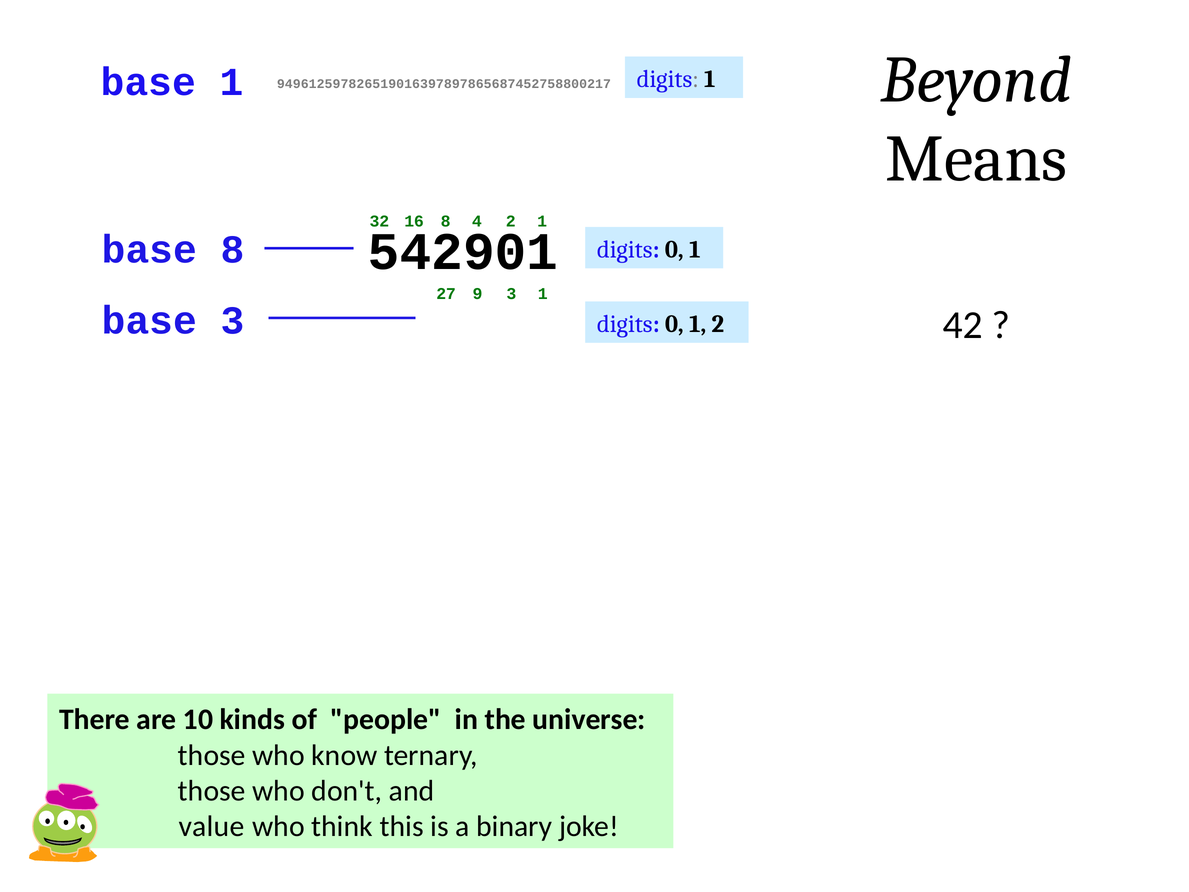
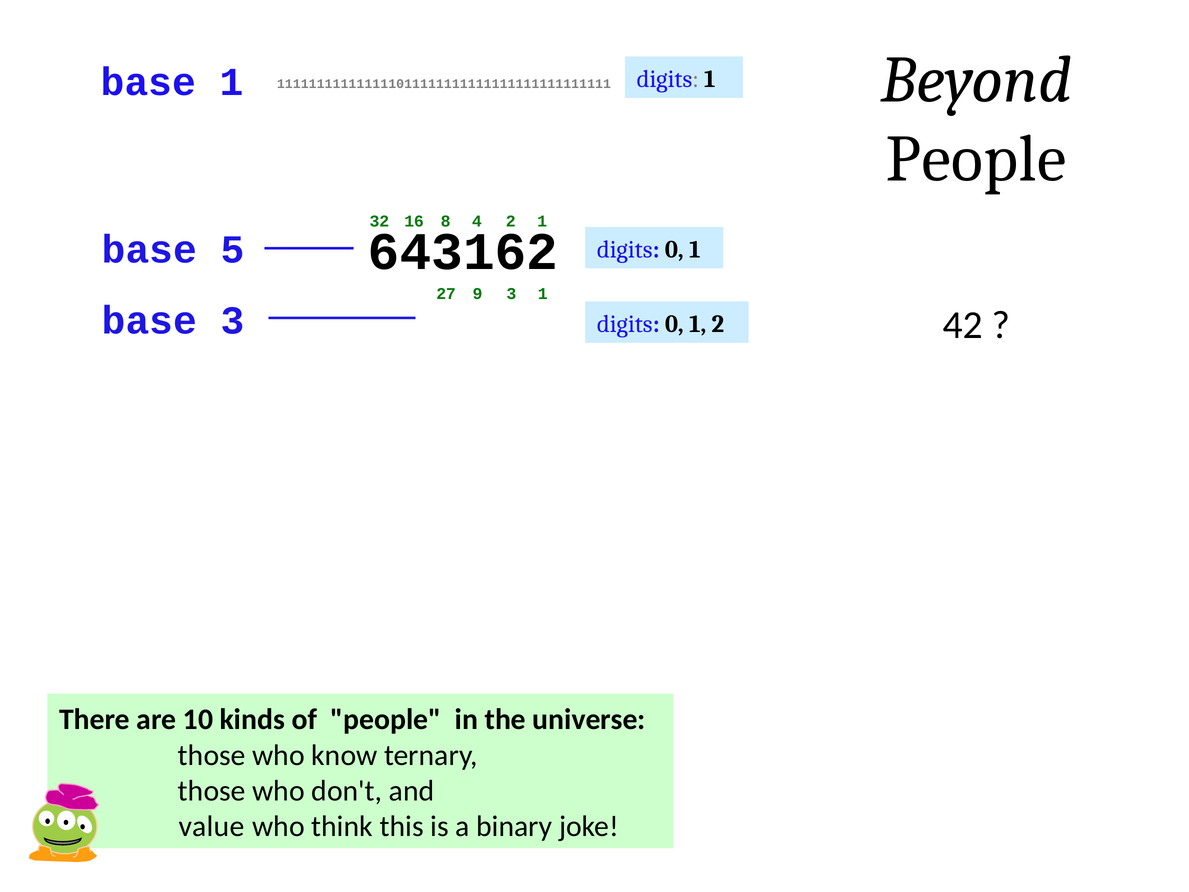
949612597826519016397897865687452758800217: 949612597826519016397897865687452758800217 -> 111111111111111011111111111111111111111111 (444, 84)
Means: Means -> People (976, 159)
542901: 542901 -> 643162 (463, 252)
base 8: 8 -> 5 (233, 250)
